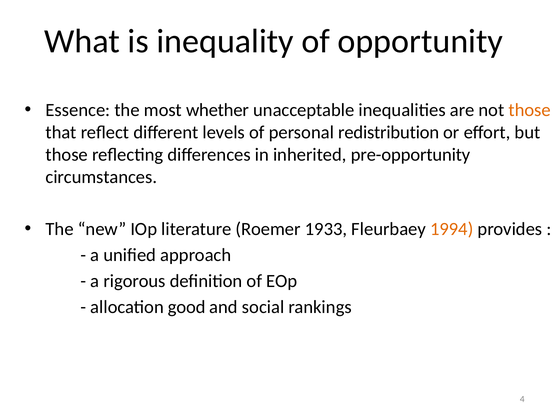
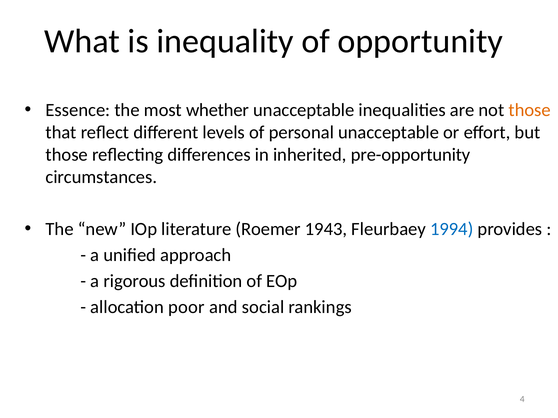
personal redistribution: redistribution -> unacceptable (389, 133)
1933: 1933 -> 1943 (326, 229)
1994 colour: orange -> blue (452, 229)
good: good -> poor (186, 307)
